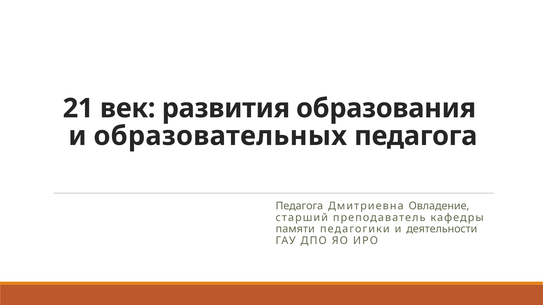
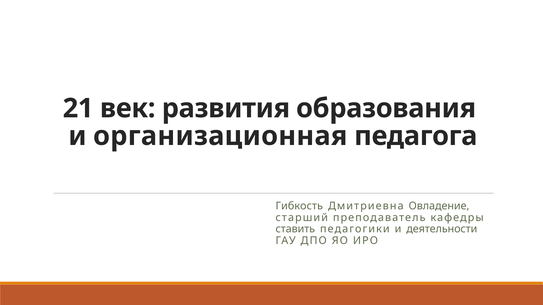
образовательных: образовательных -> организационная (220, 136)
Педагога: Педагога -> Гибкость (299, 206)
памяти: памяти -> ставить (295, 229)
